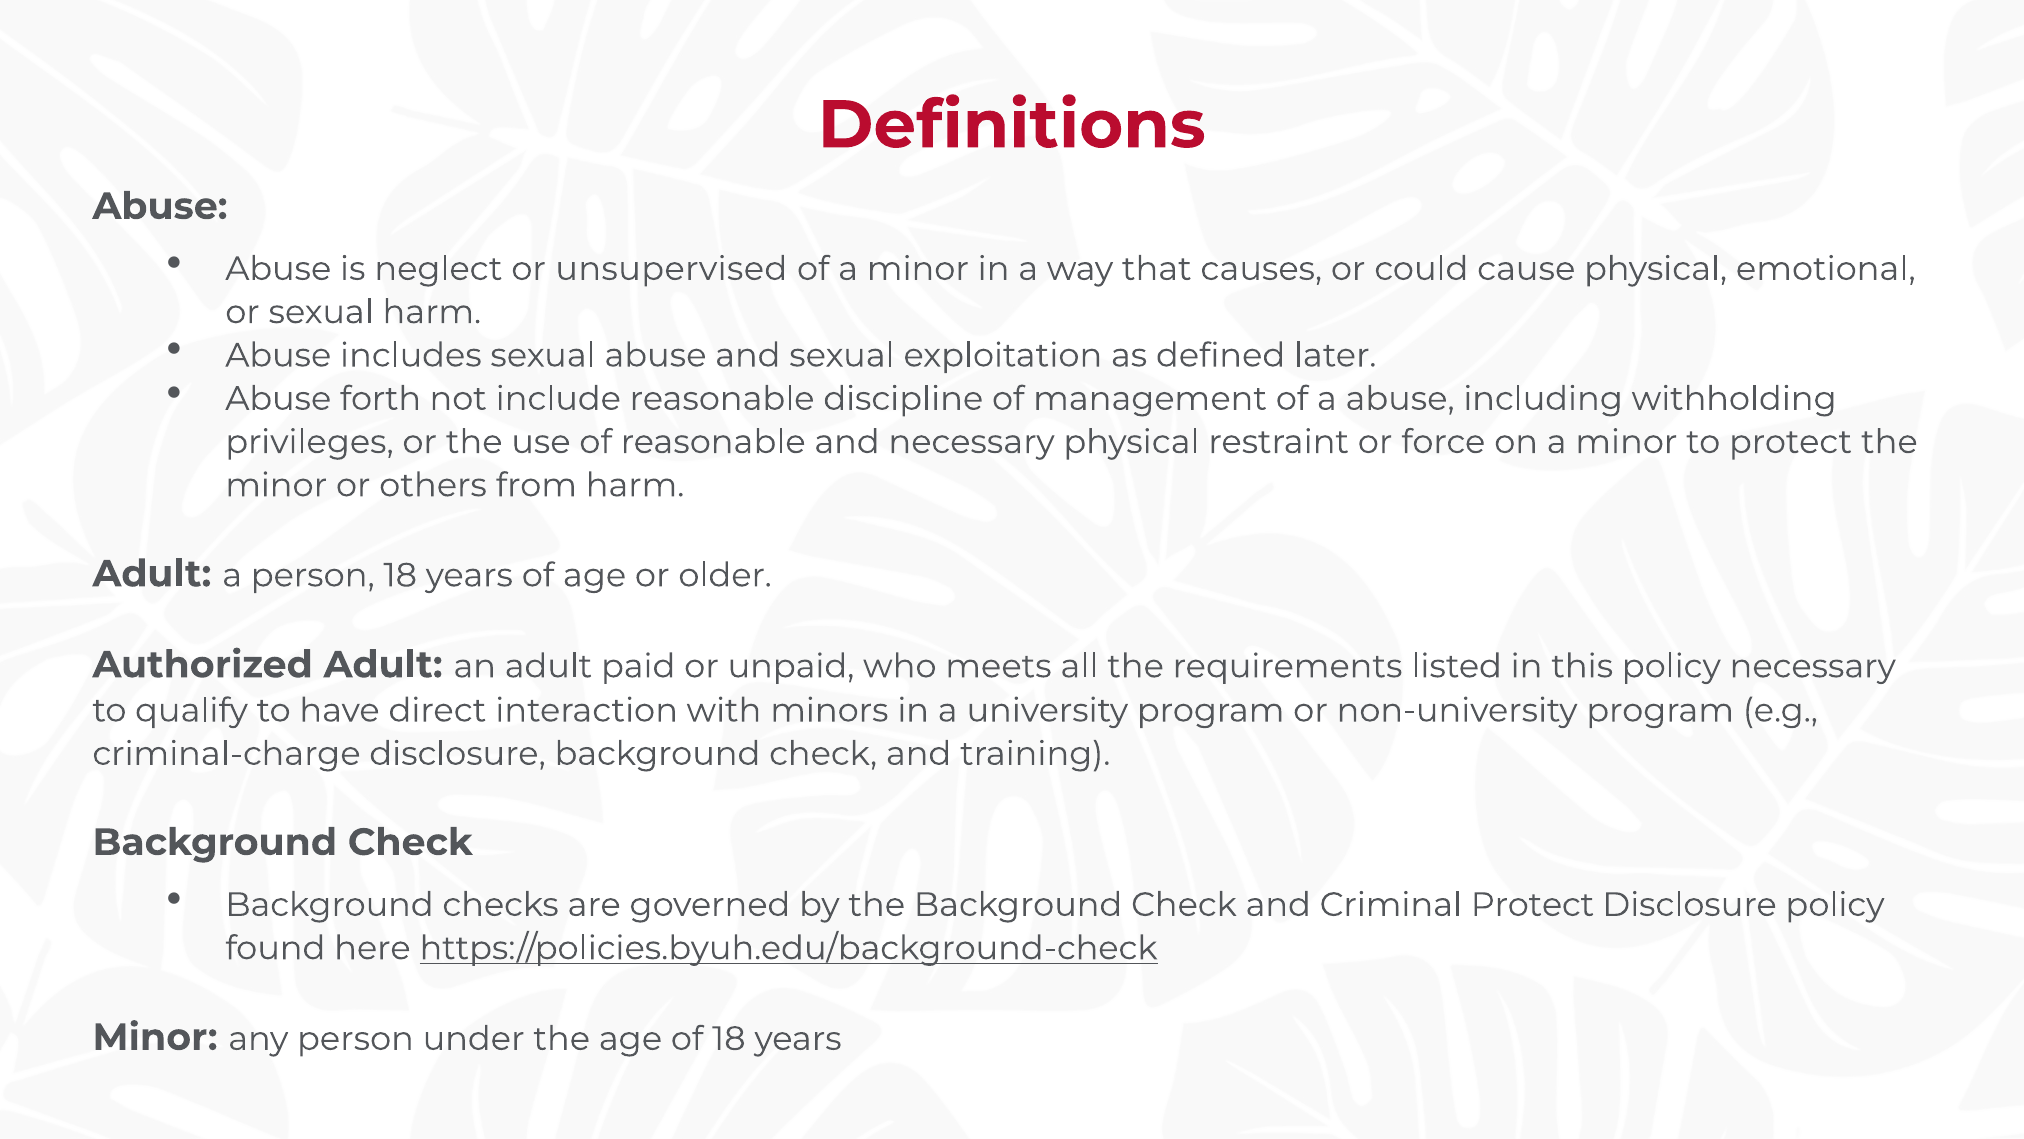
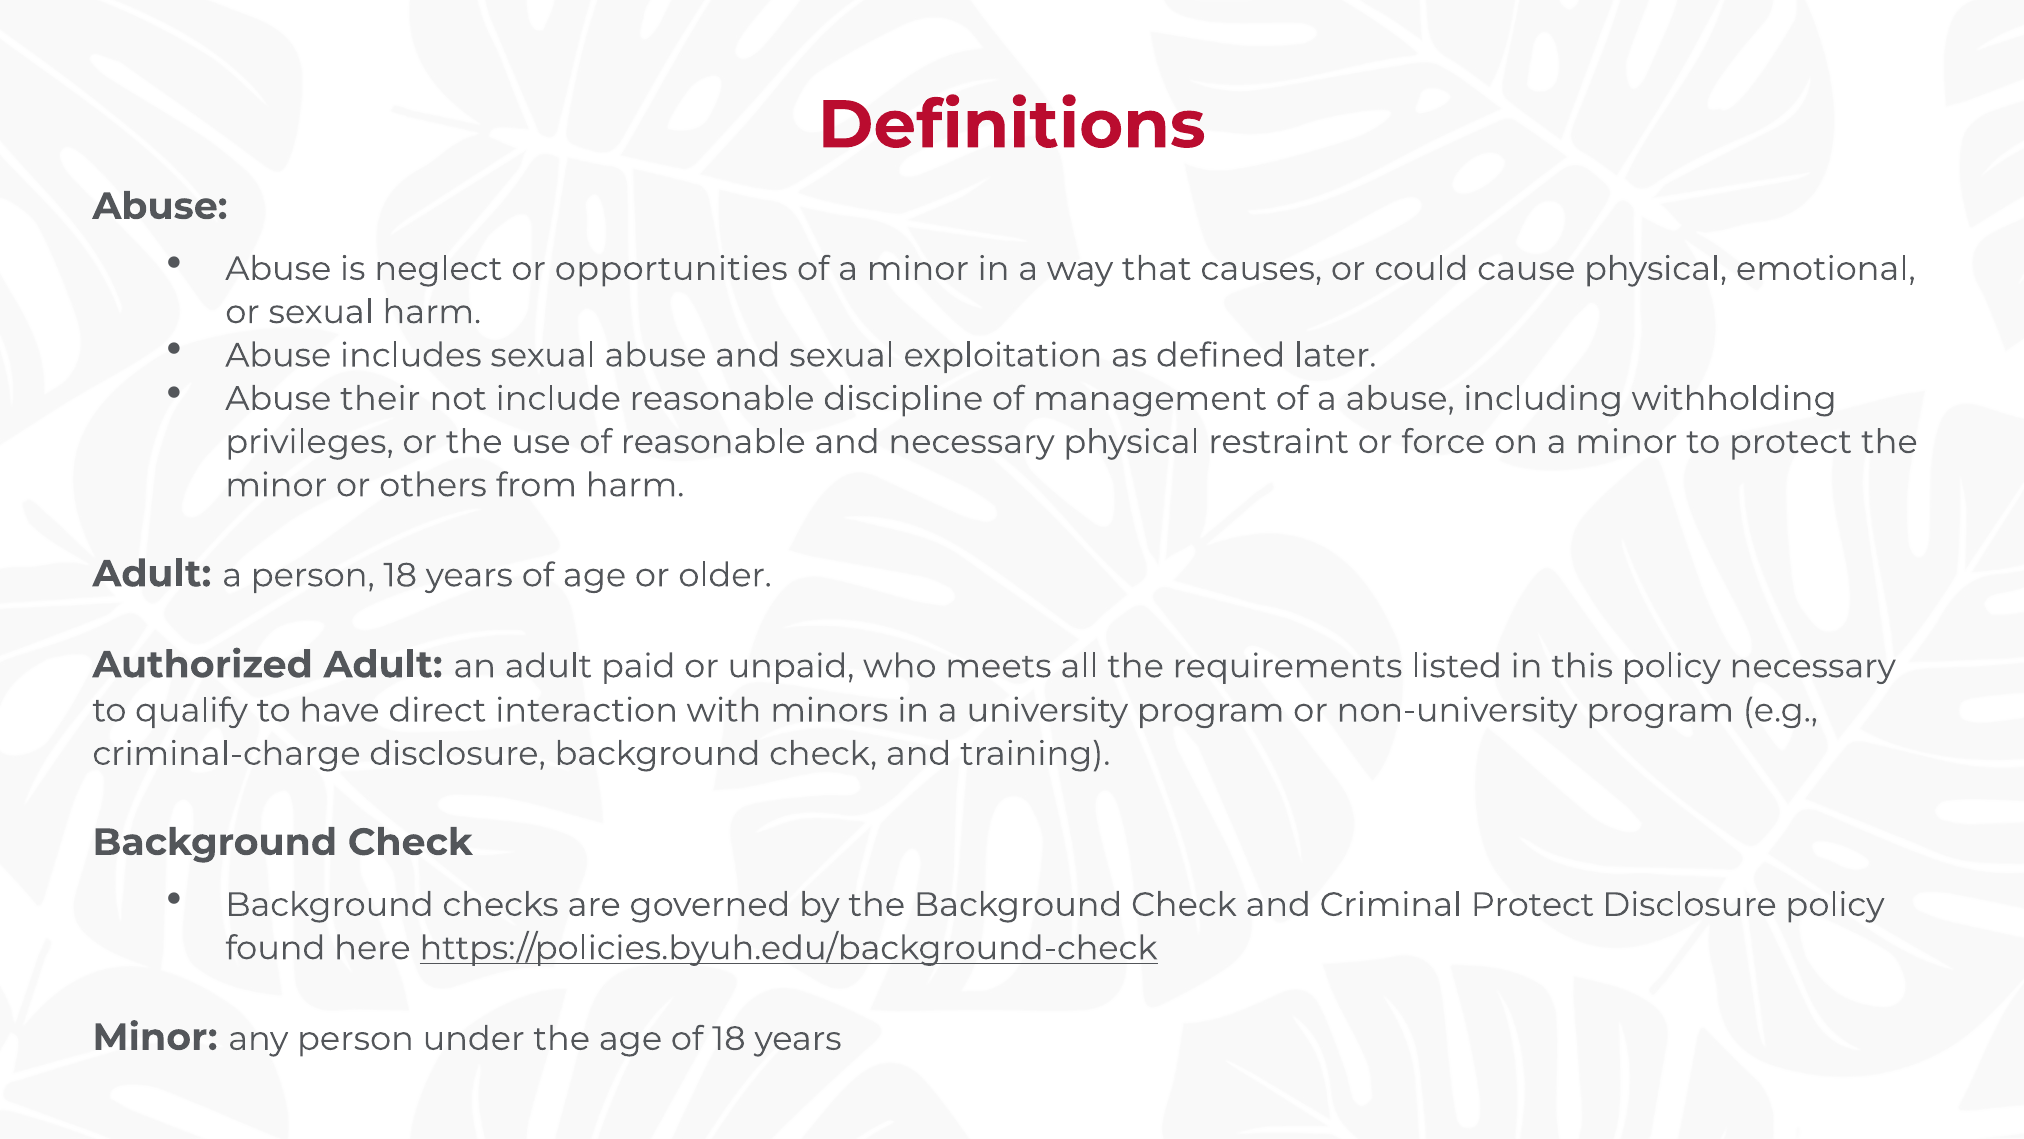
unsupervised: unsupervised -> opportunities (671, 269)
forth: forth -> their (380, 398)
